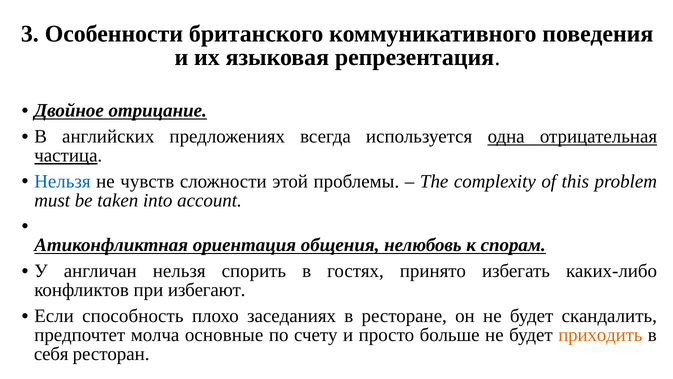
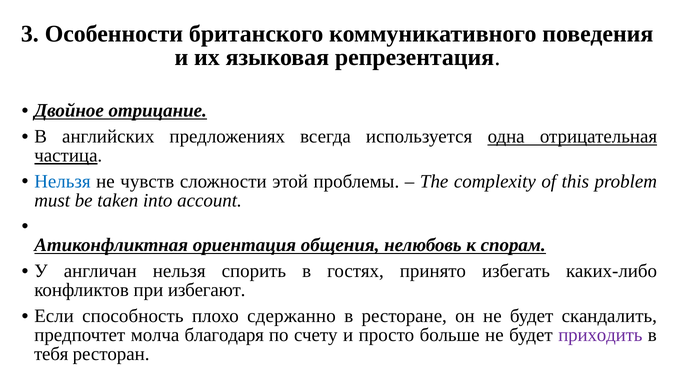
заседаниях: заседаниях -> сдержанно (291, 316)
основные: основные -> благодаря (224, 335)
приходить colour: orange -> purple (600, 335)
себя: себя -> тебя (51, 354)
